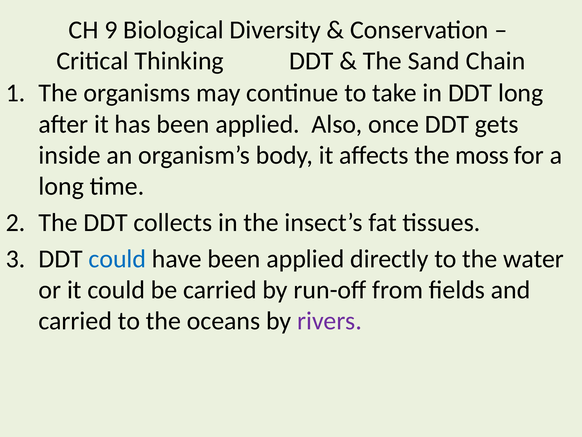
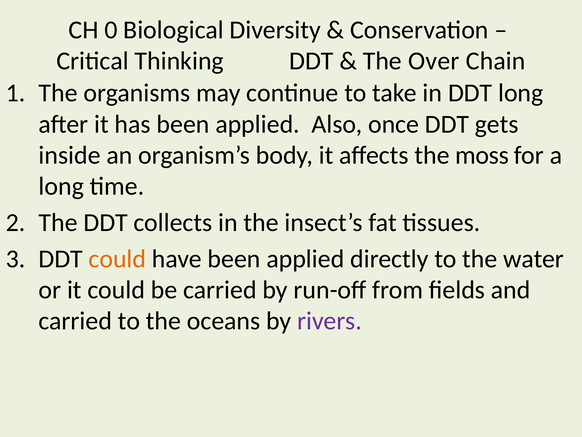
9: 9 -> 0 (111, 30)
Sand: Sand -> Over (434, 61)
could colour: blue -> orange (117, 259)
